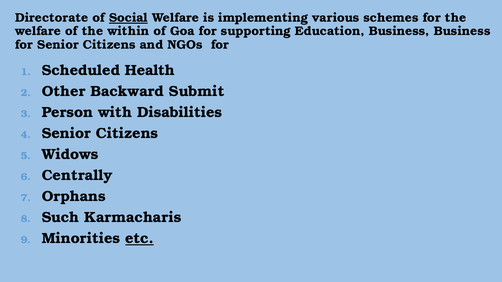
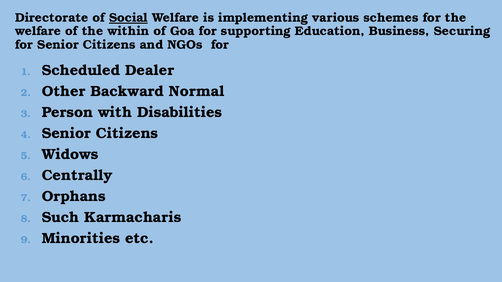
Business Business: Business -> Securing (462, 31)
Health: Health -> Dealer (150, 70)
Submit: Submit -> Normal (197, 91)
etc underline: present -> none (139, 239)
